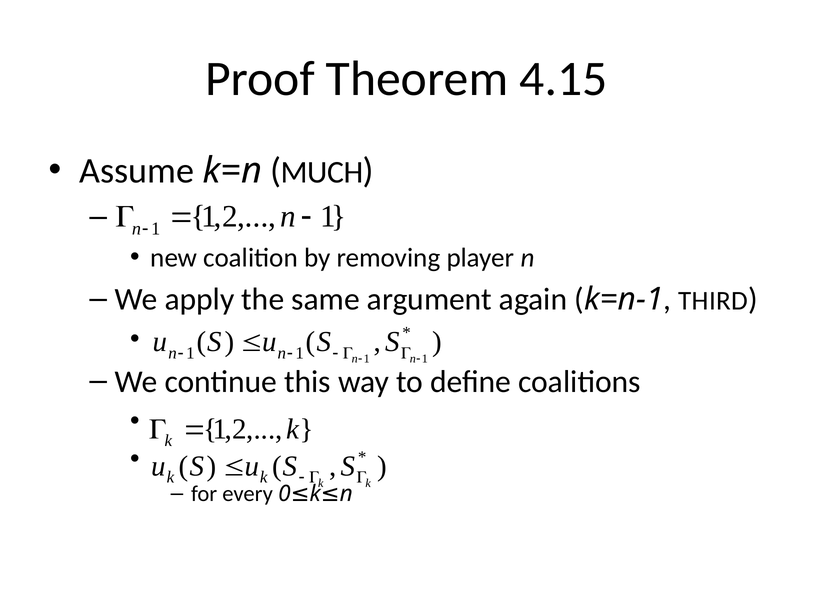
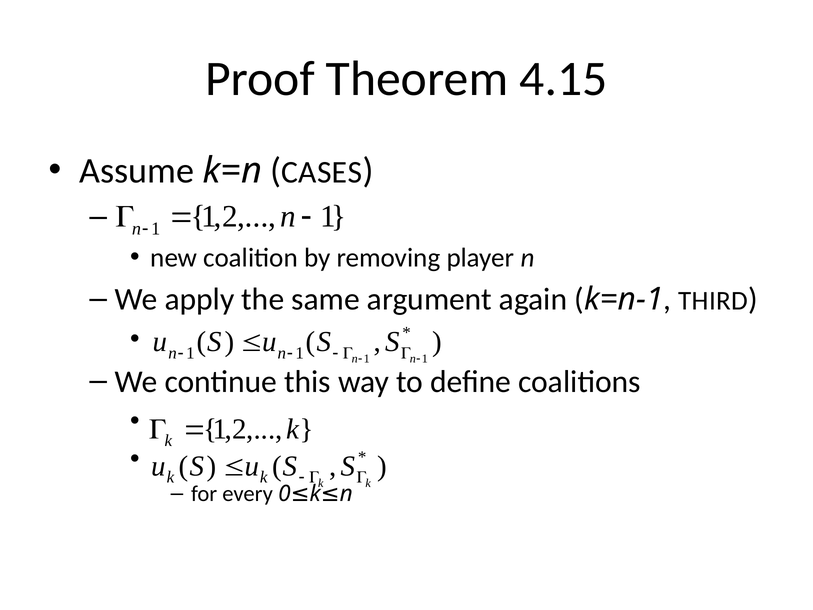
MUCH: MUCH -> CASES (322, 172)
